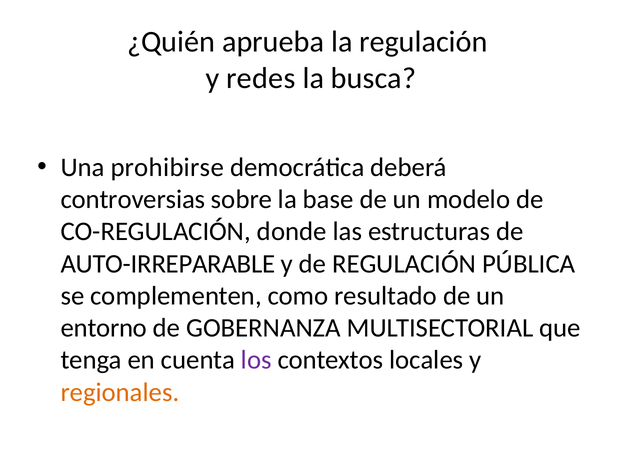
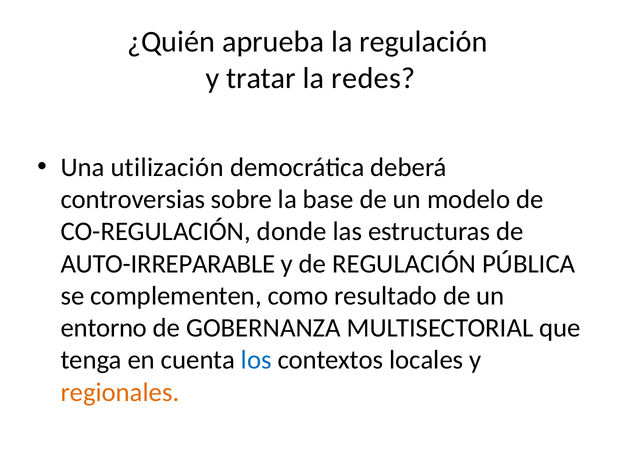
redes: redes -> tratar (261, 78)
busca: busca -> redes (373, 78)
prohibirse: prohibirse -> utilización (167, 168)
los colour: purple -> blue (256, 361)
